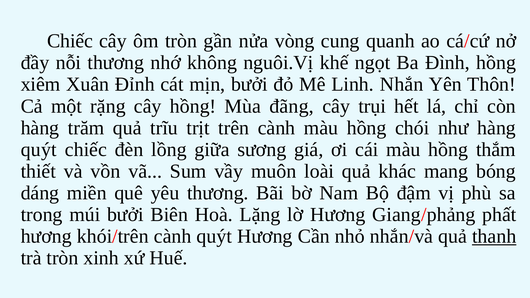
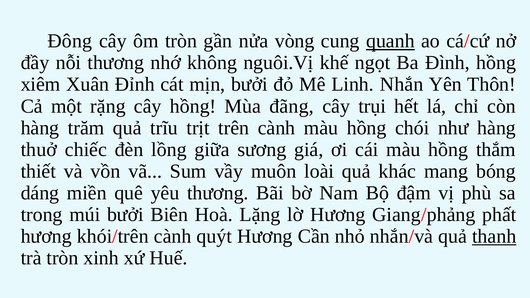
Chiếc: Chiếc -> Đông (70, 41)
quanh underline: none -> present (390, 41)
quýt: quýt -> thuở (39, 150)
